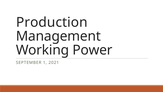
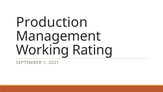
Power: Power -> Rating (92, 50)
